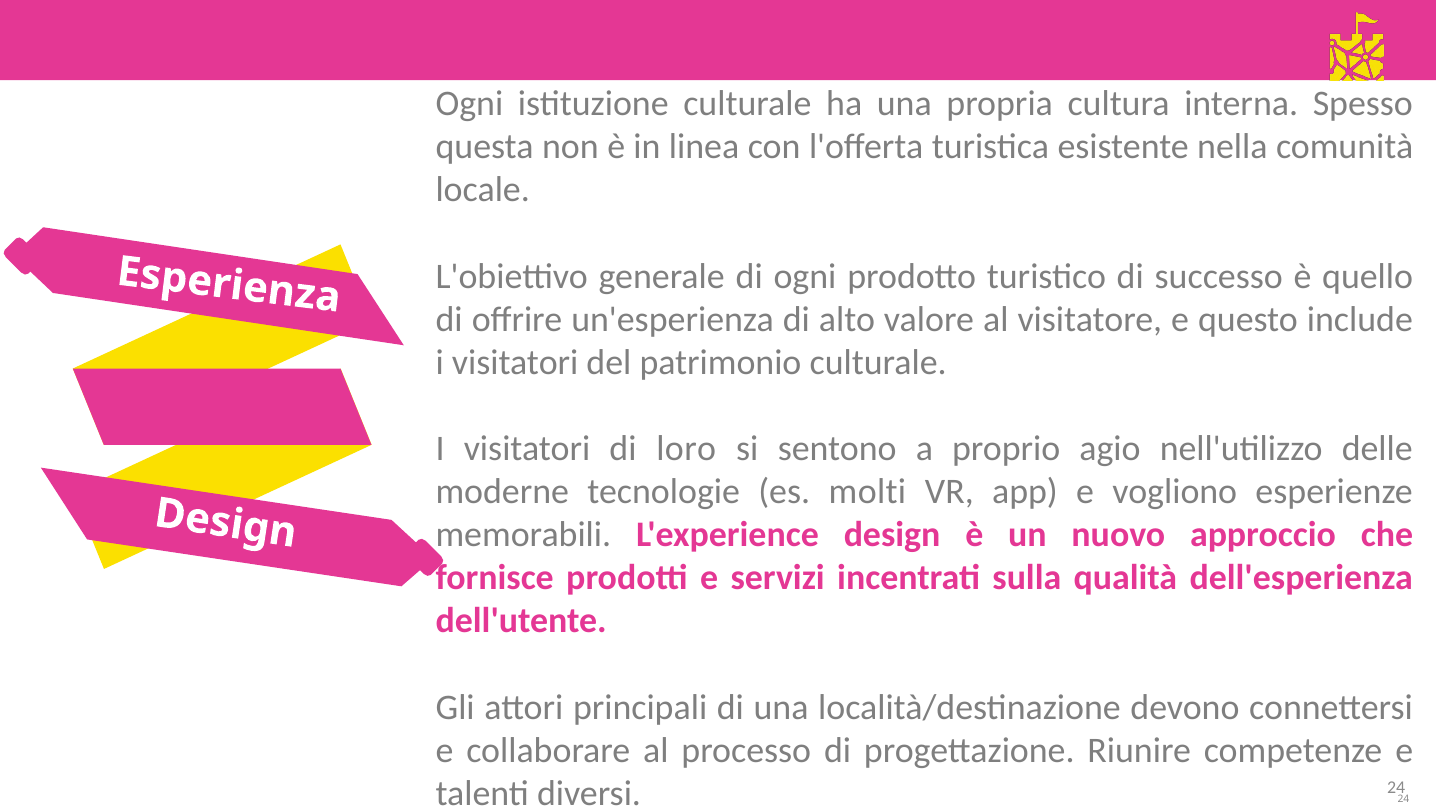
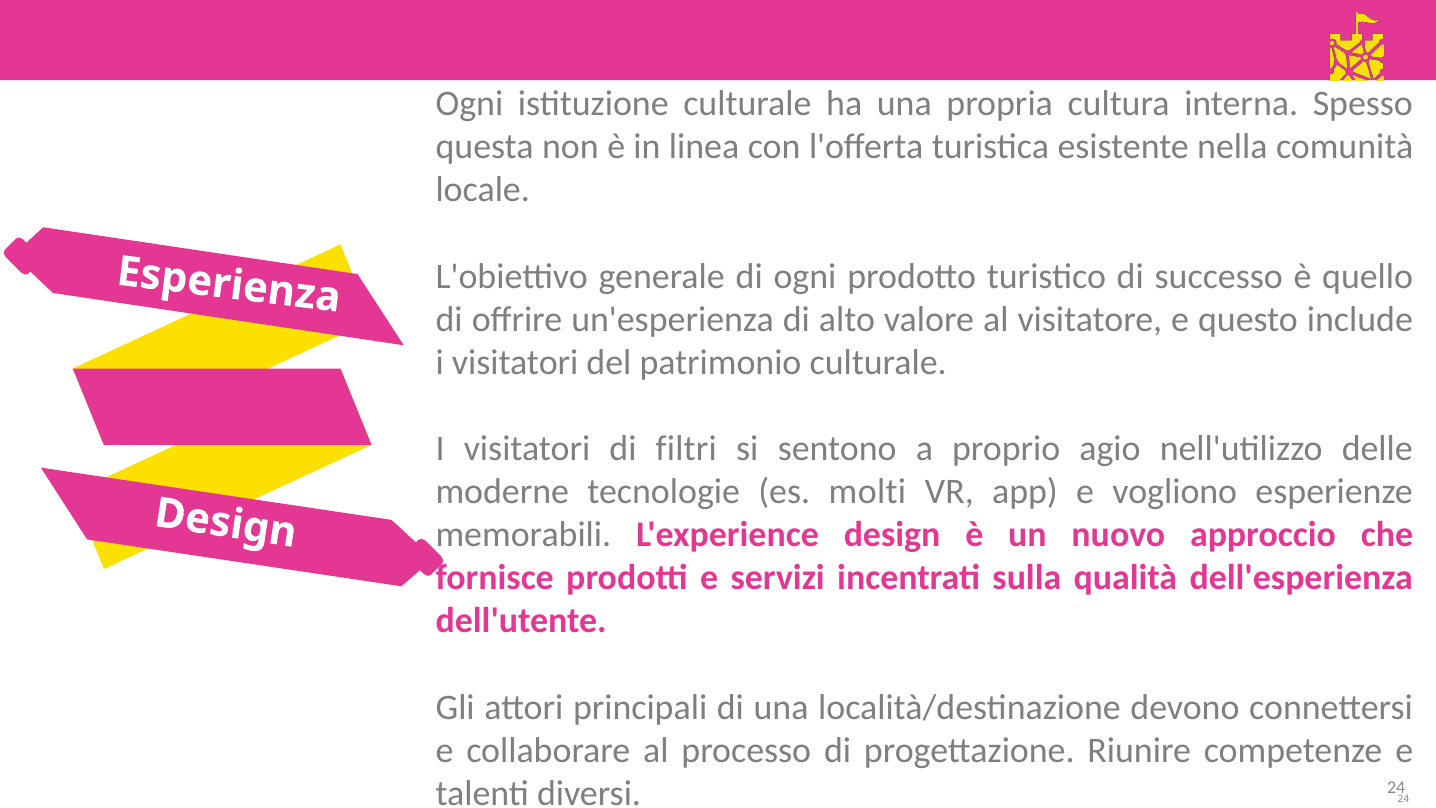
loro: loro -> filtri (686, 448)
